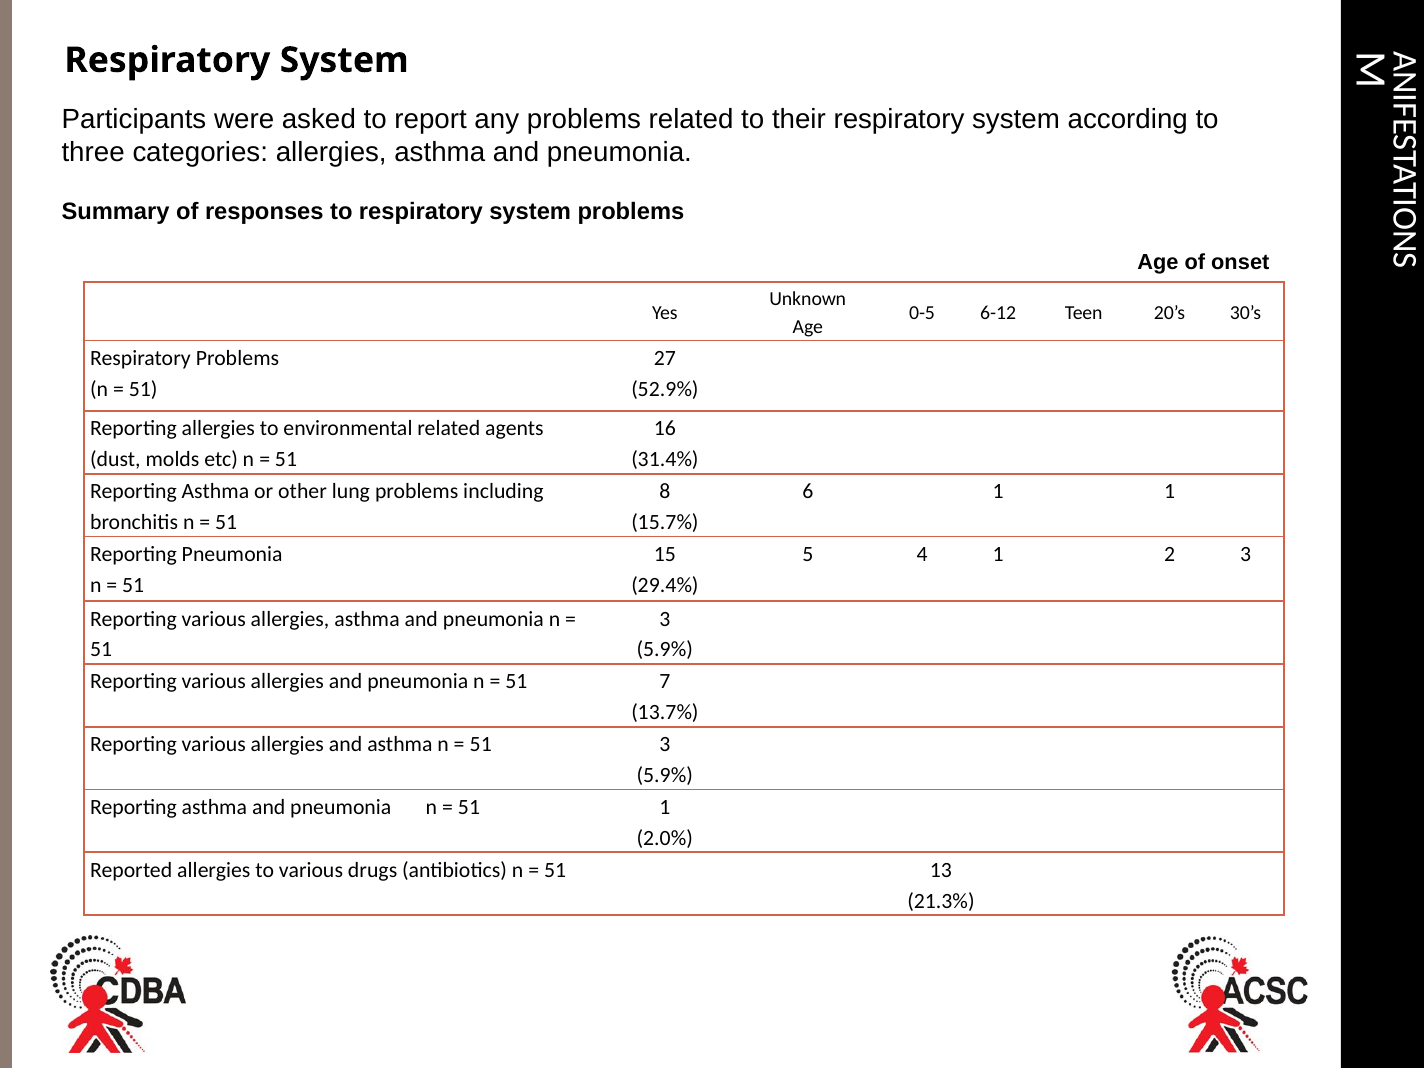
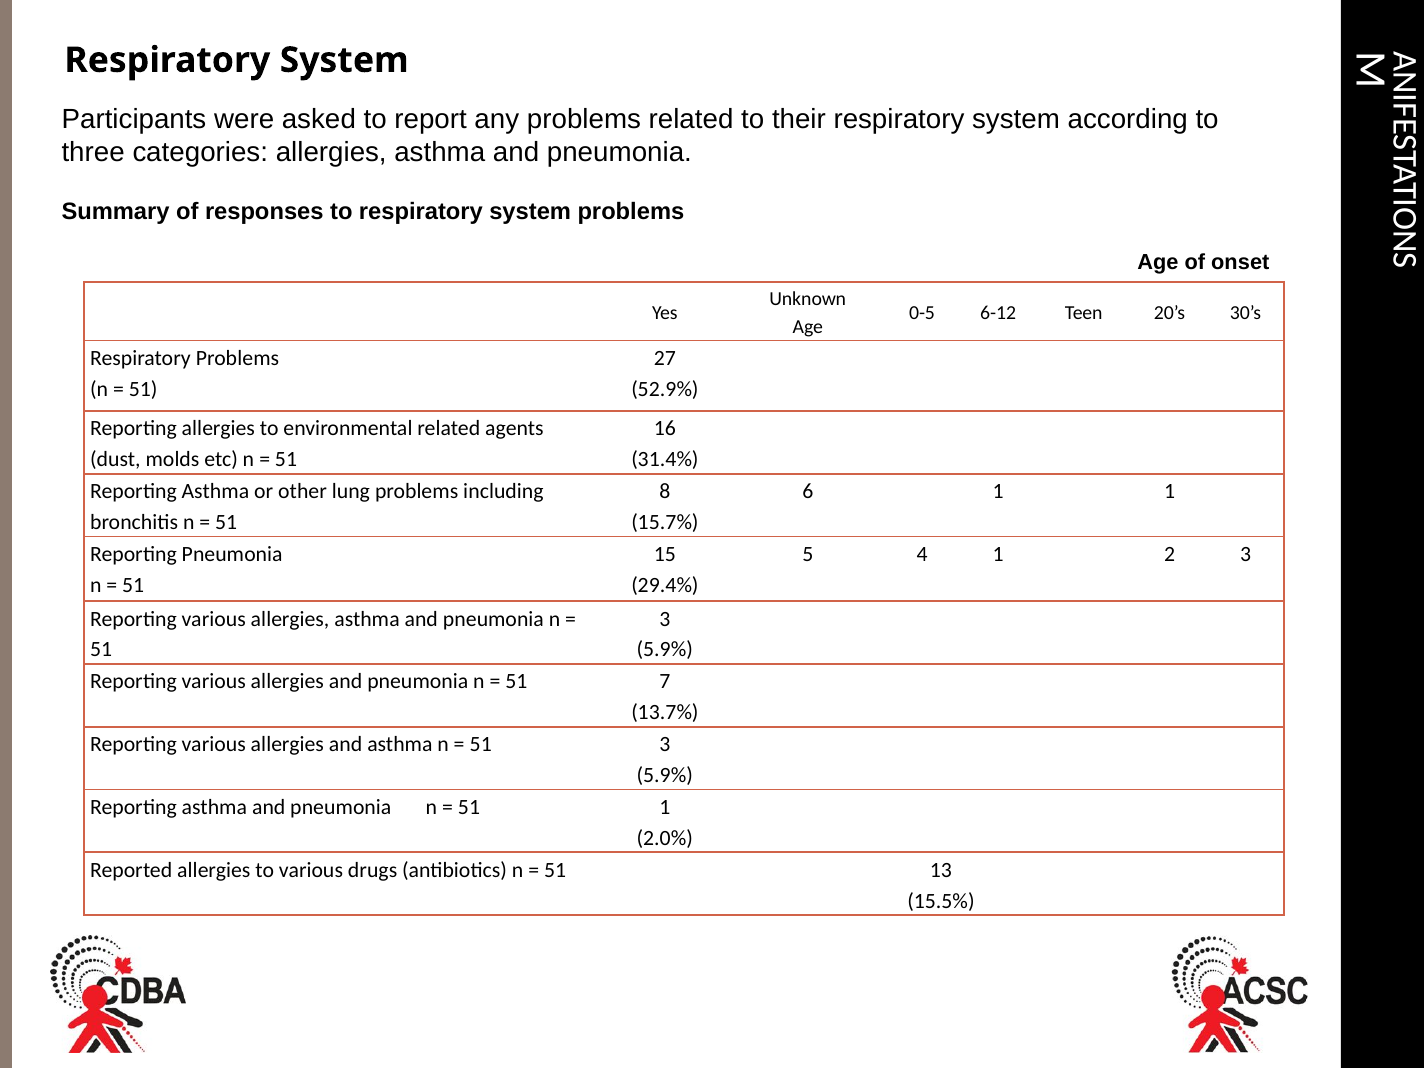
21.3%: 21.3% -> 15.5% (941, 901)
